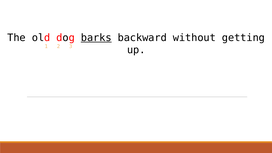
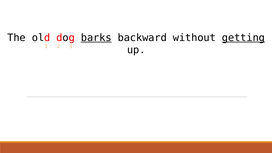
getting underline: none -> present (243, 38)
